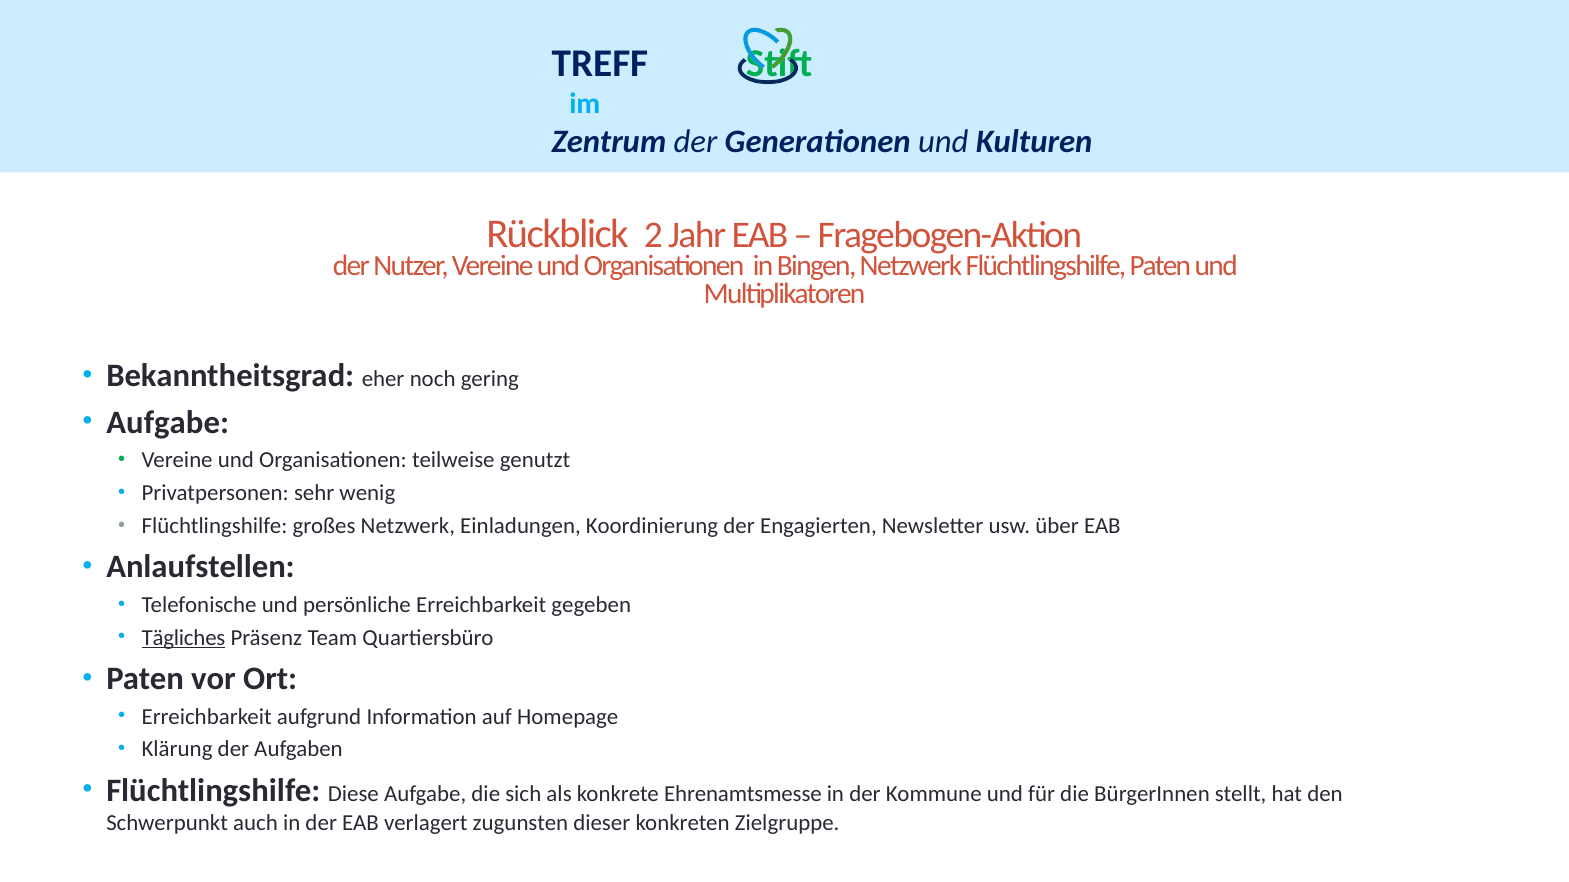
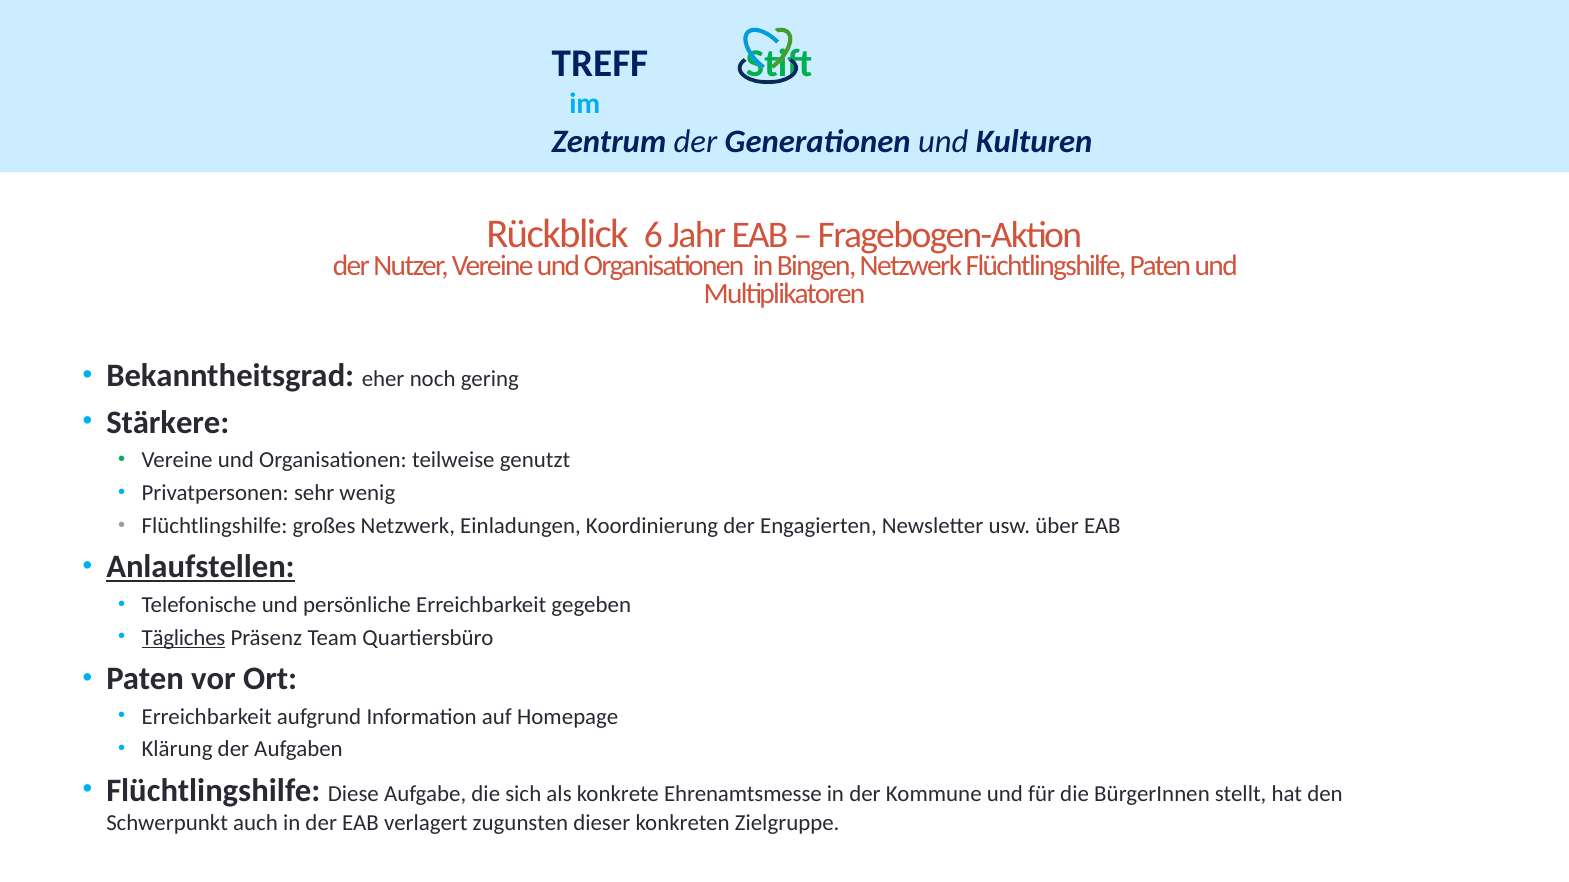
2: 2 -> 6 (653, 235)
Aufgabe: Aufgabe -> Stärkere (168, 423)
Anlaufstellen underline: none -> present (201, 567)
